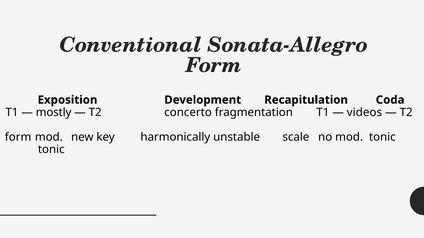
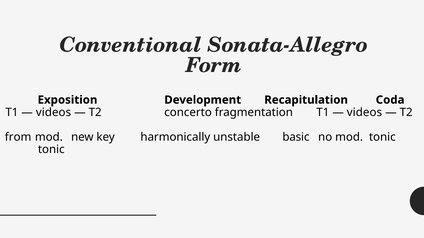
mostly: mostly -> videos (53, 112)
form: form -> from (18, 137)
scale: scale -> basic (296, 137)
